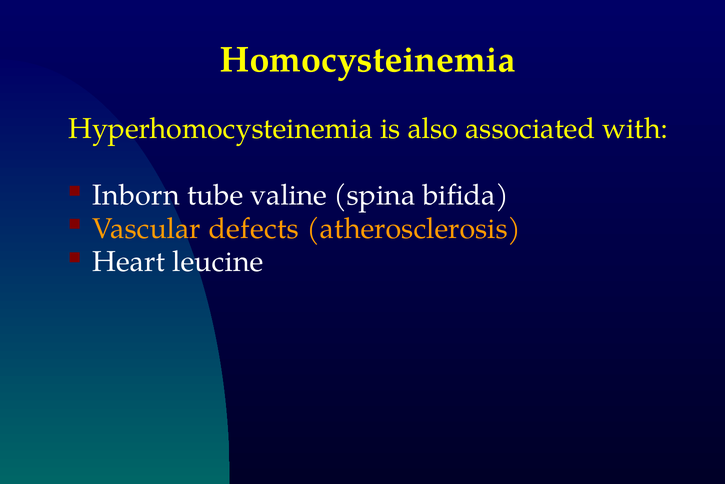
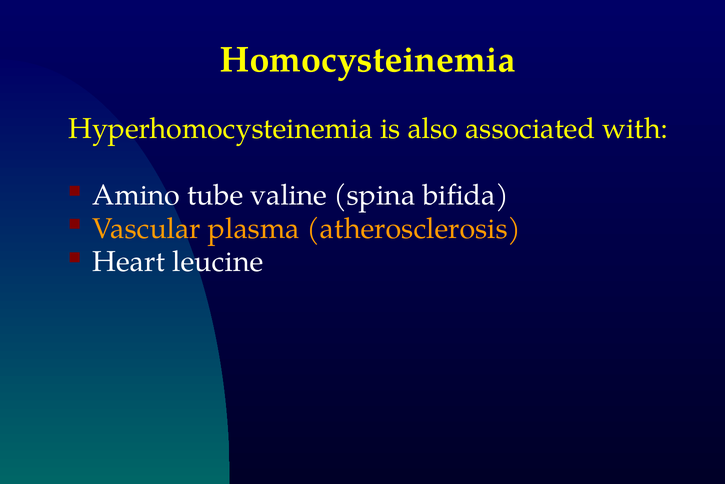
Inborn: Inborn -> Amino (136, 195)
defects: defects -> plasma (254, 228)
